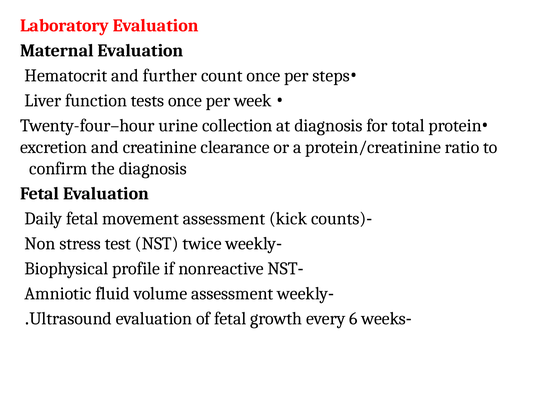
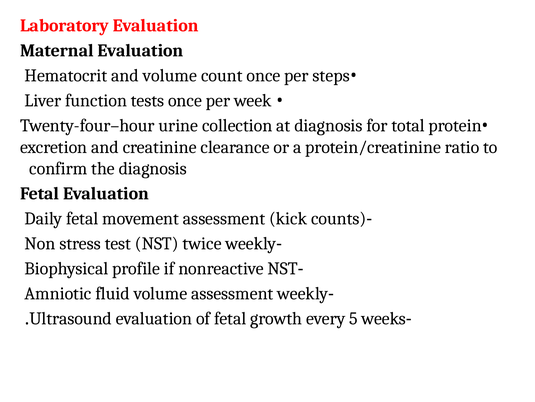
and further: further -> volume (170, 76)
6: 6 -> 5 (353, 318)
